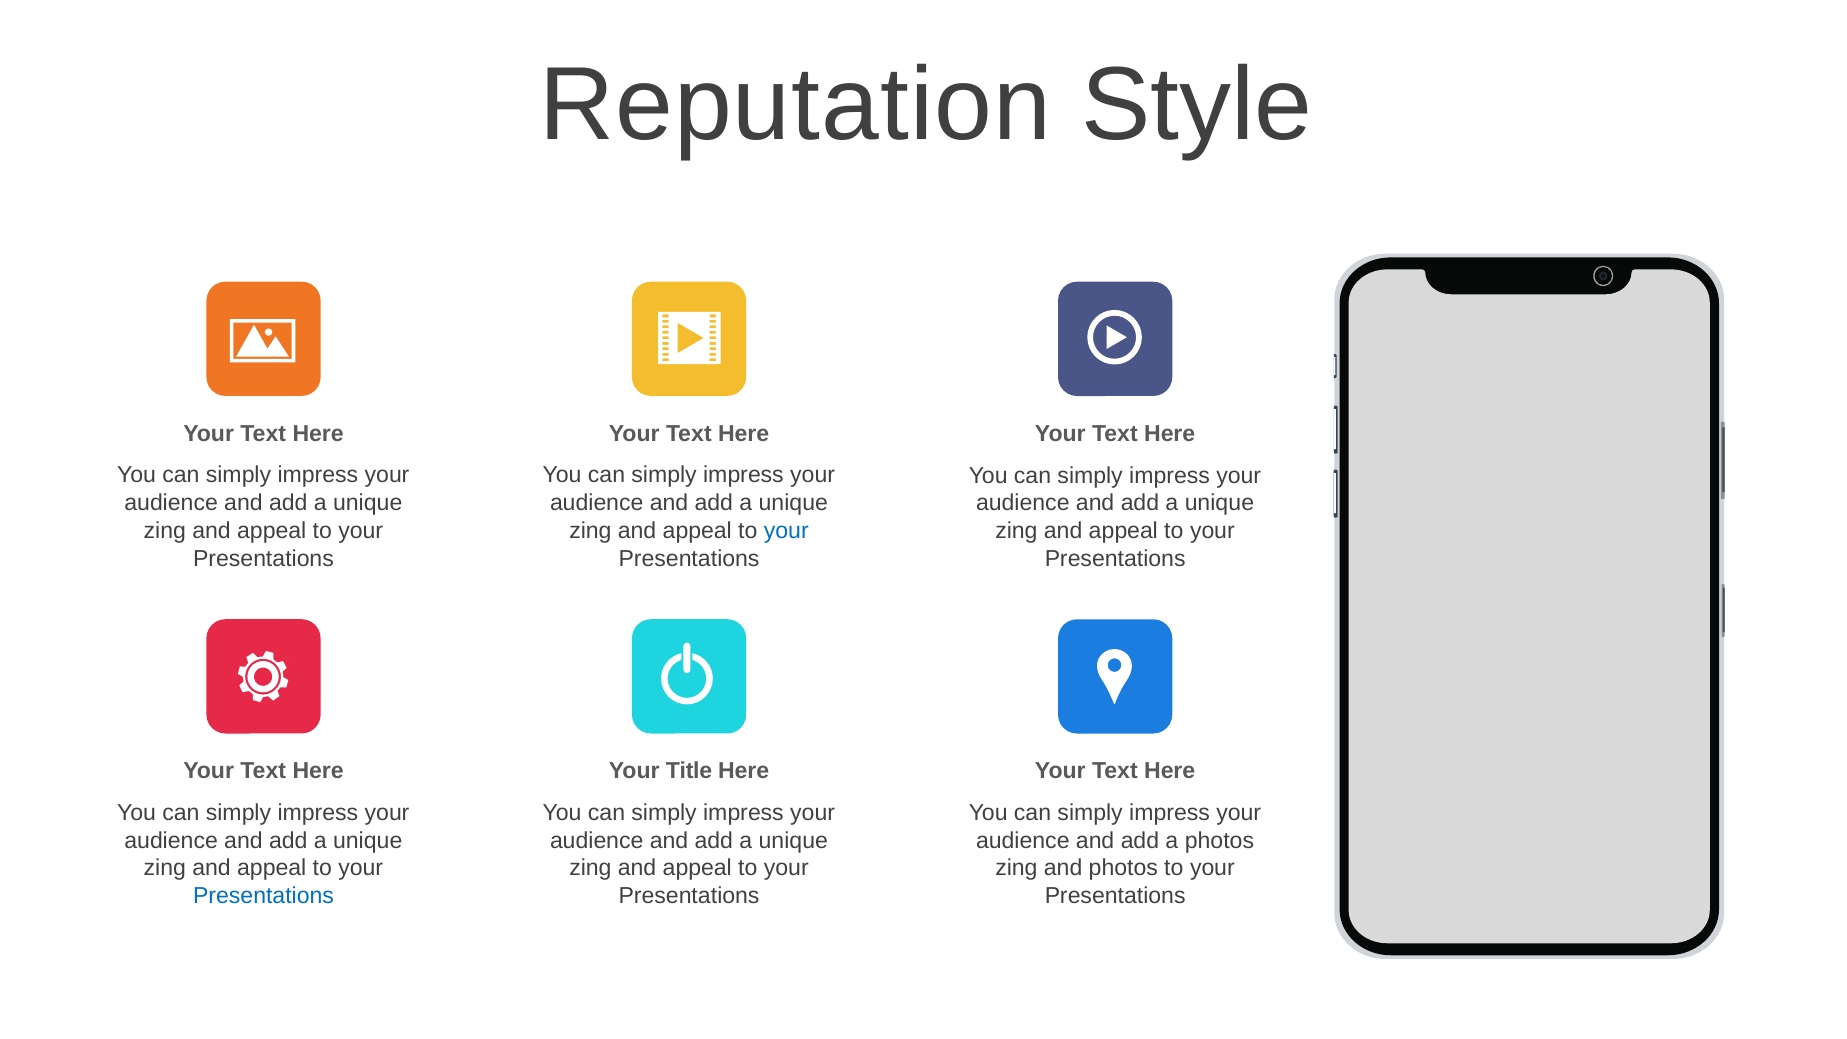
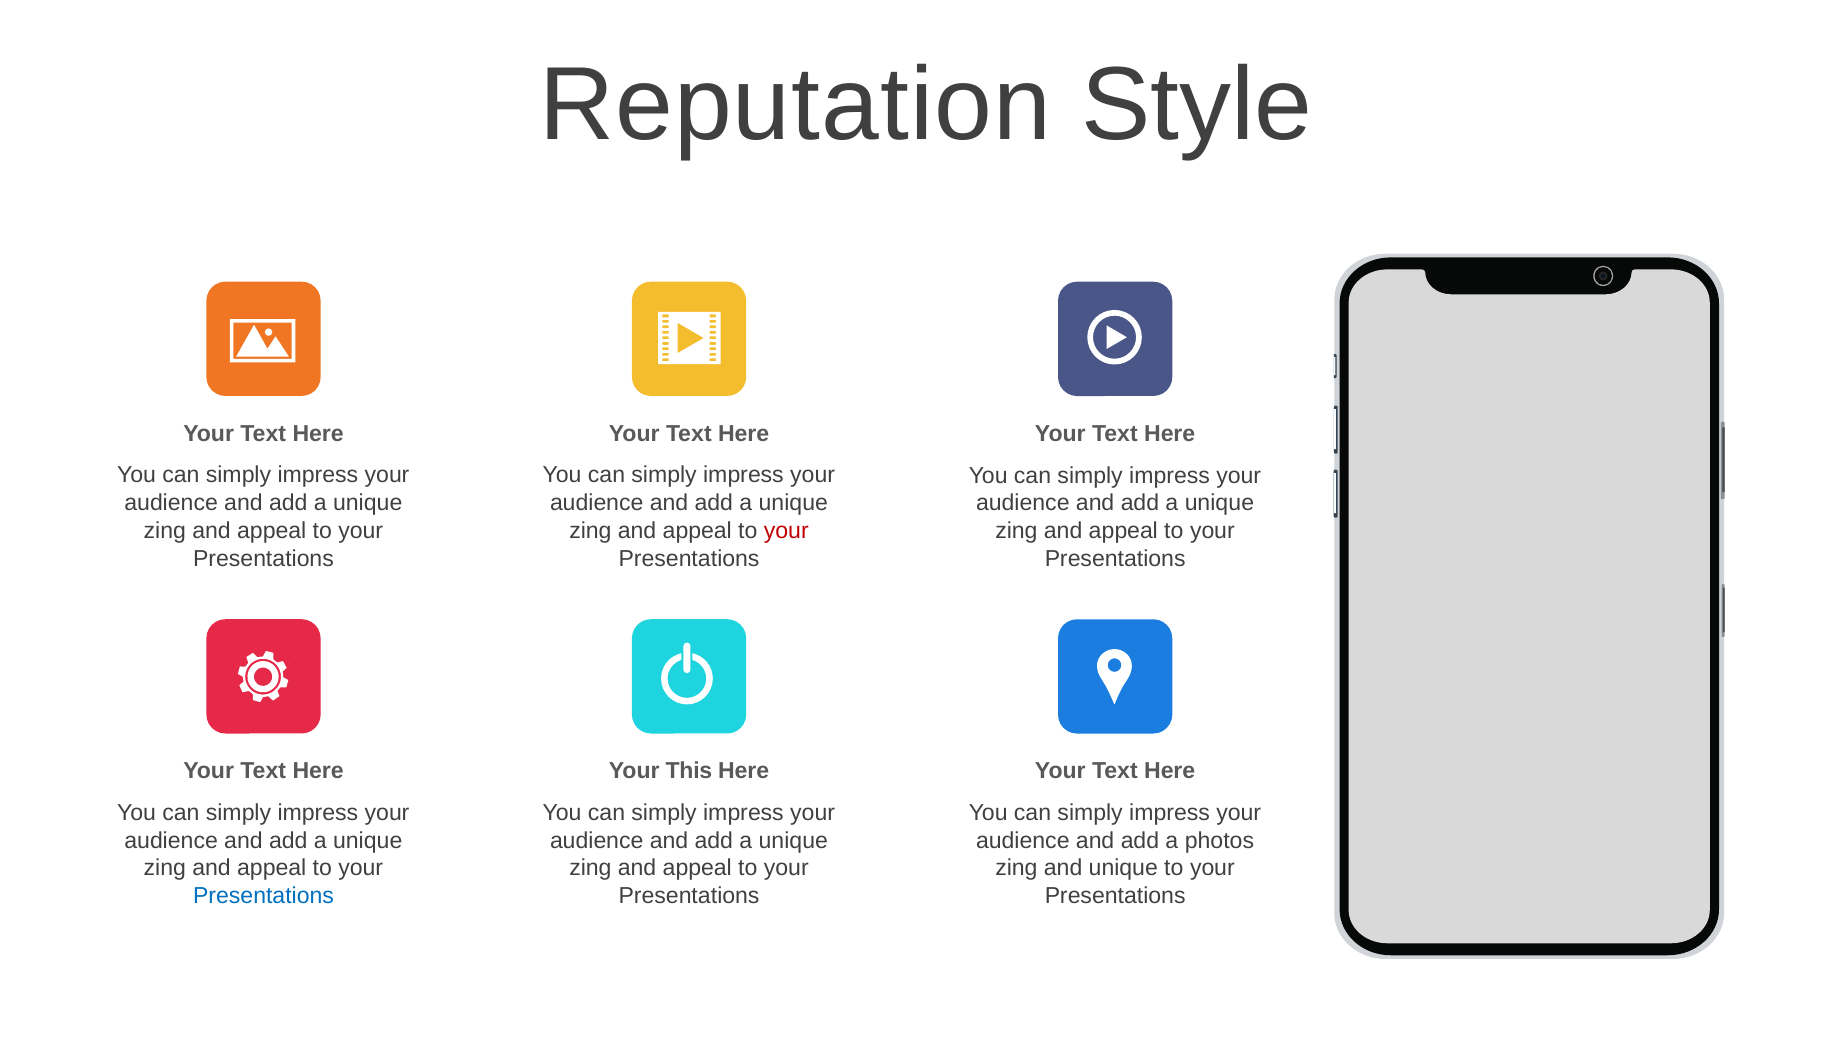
your colour: blue -> red (786, 531)
Title: Title -> This (689, 771)
and photos: photos -> unique (1123, 868)
